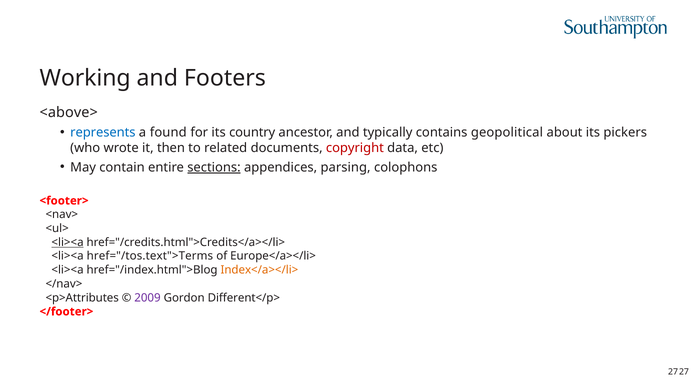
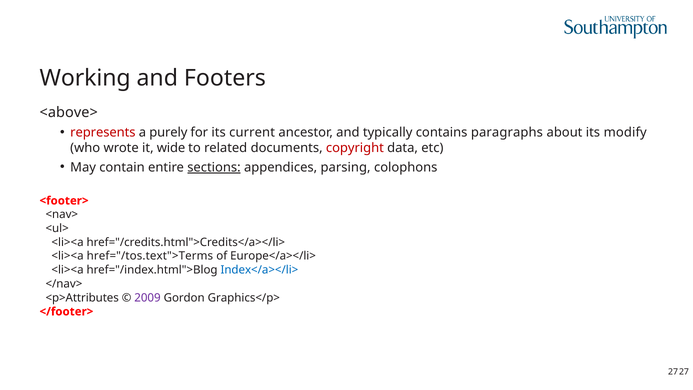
represents colour: blue -> red (103, 132)
found: found -> purely (168, 132)
country: country -> current (252, 132)
geopolitical: geopolitical -> paragraphs (507, 132)
pickers: pickers -> modify (625, 132)
then: then -> wide (171, 148)
<li><a underline: present -> none (68, 242)
Index</a></li> colour: orange -> blue (259, 270)
Different</p>: Different</p> -> Graphics</p> (244, 298)
